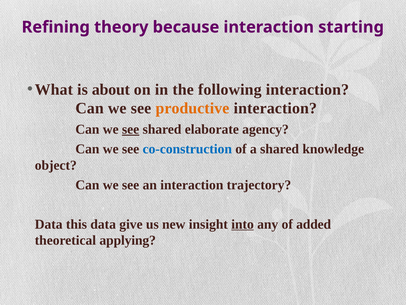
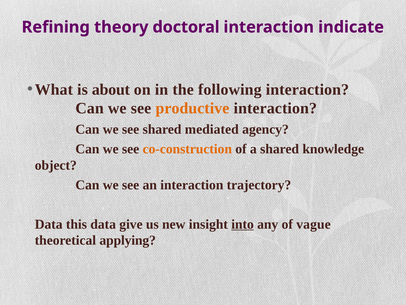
because: because -> doctoral (186, 27)
starting: starting -> indicate (351, 27)
see underline: present -> none (131, 129)
elaborate: elaborate -> mediated (212, 129)
co-construction colour: blue -> orange (187, 149)
added: added -> vague (314, 224)
